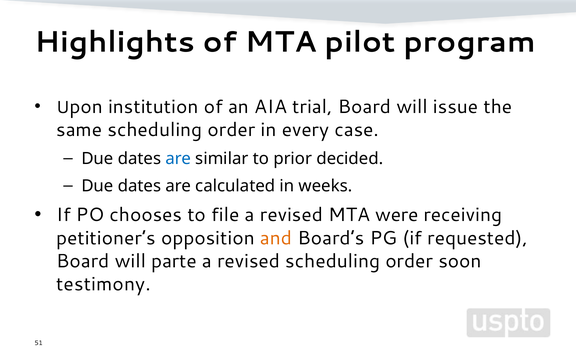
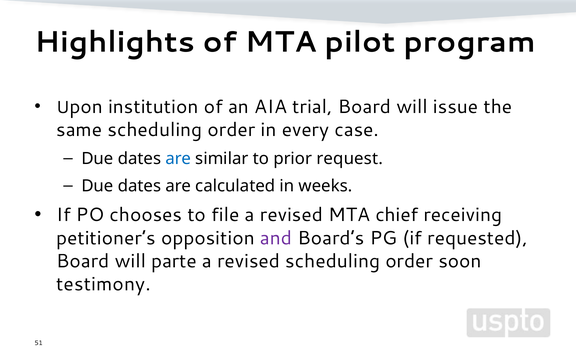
decided: decided -> request (350, 159)
were: were -> chief (397, 215)
and colour: orange -> purple (276, 238)
